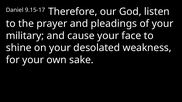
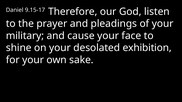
weakness: weakness -> exhibition (147, 48)
